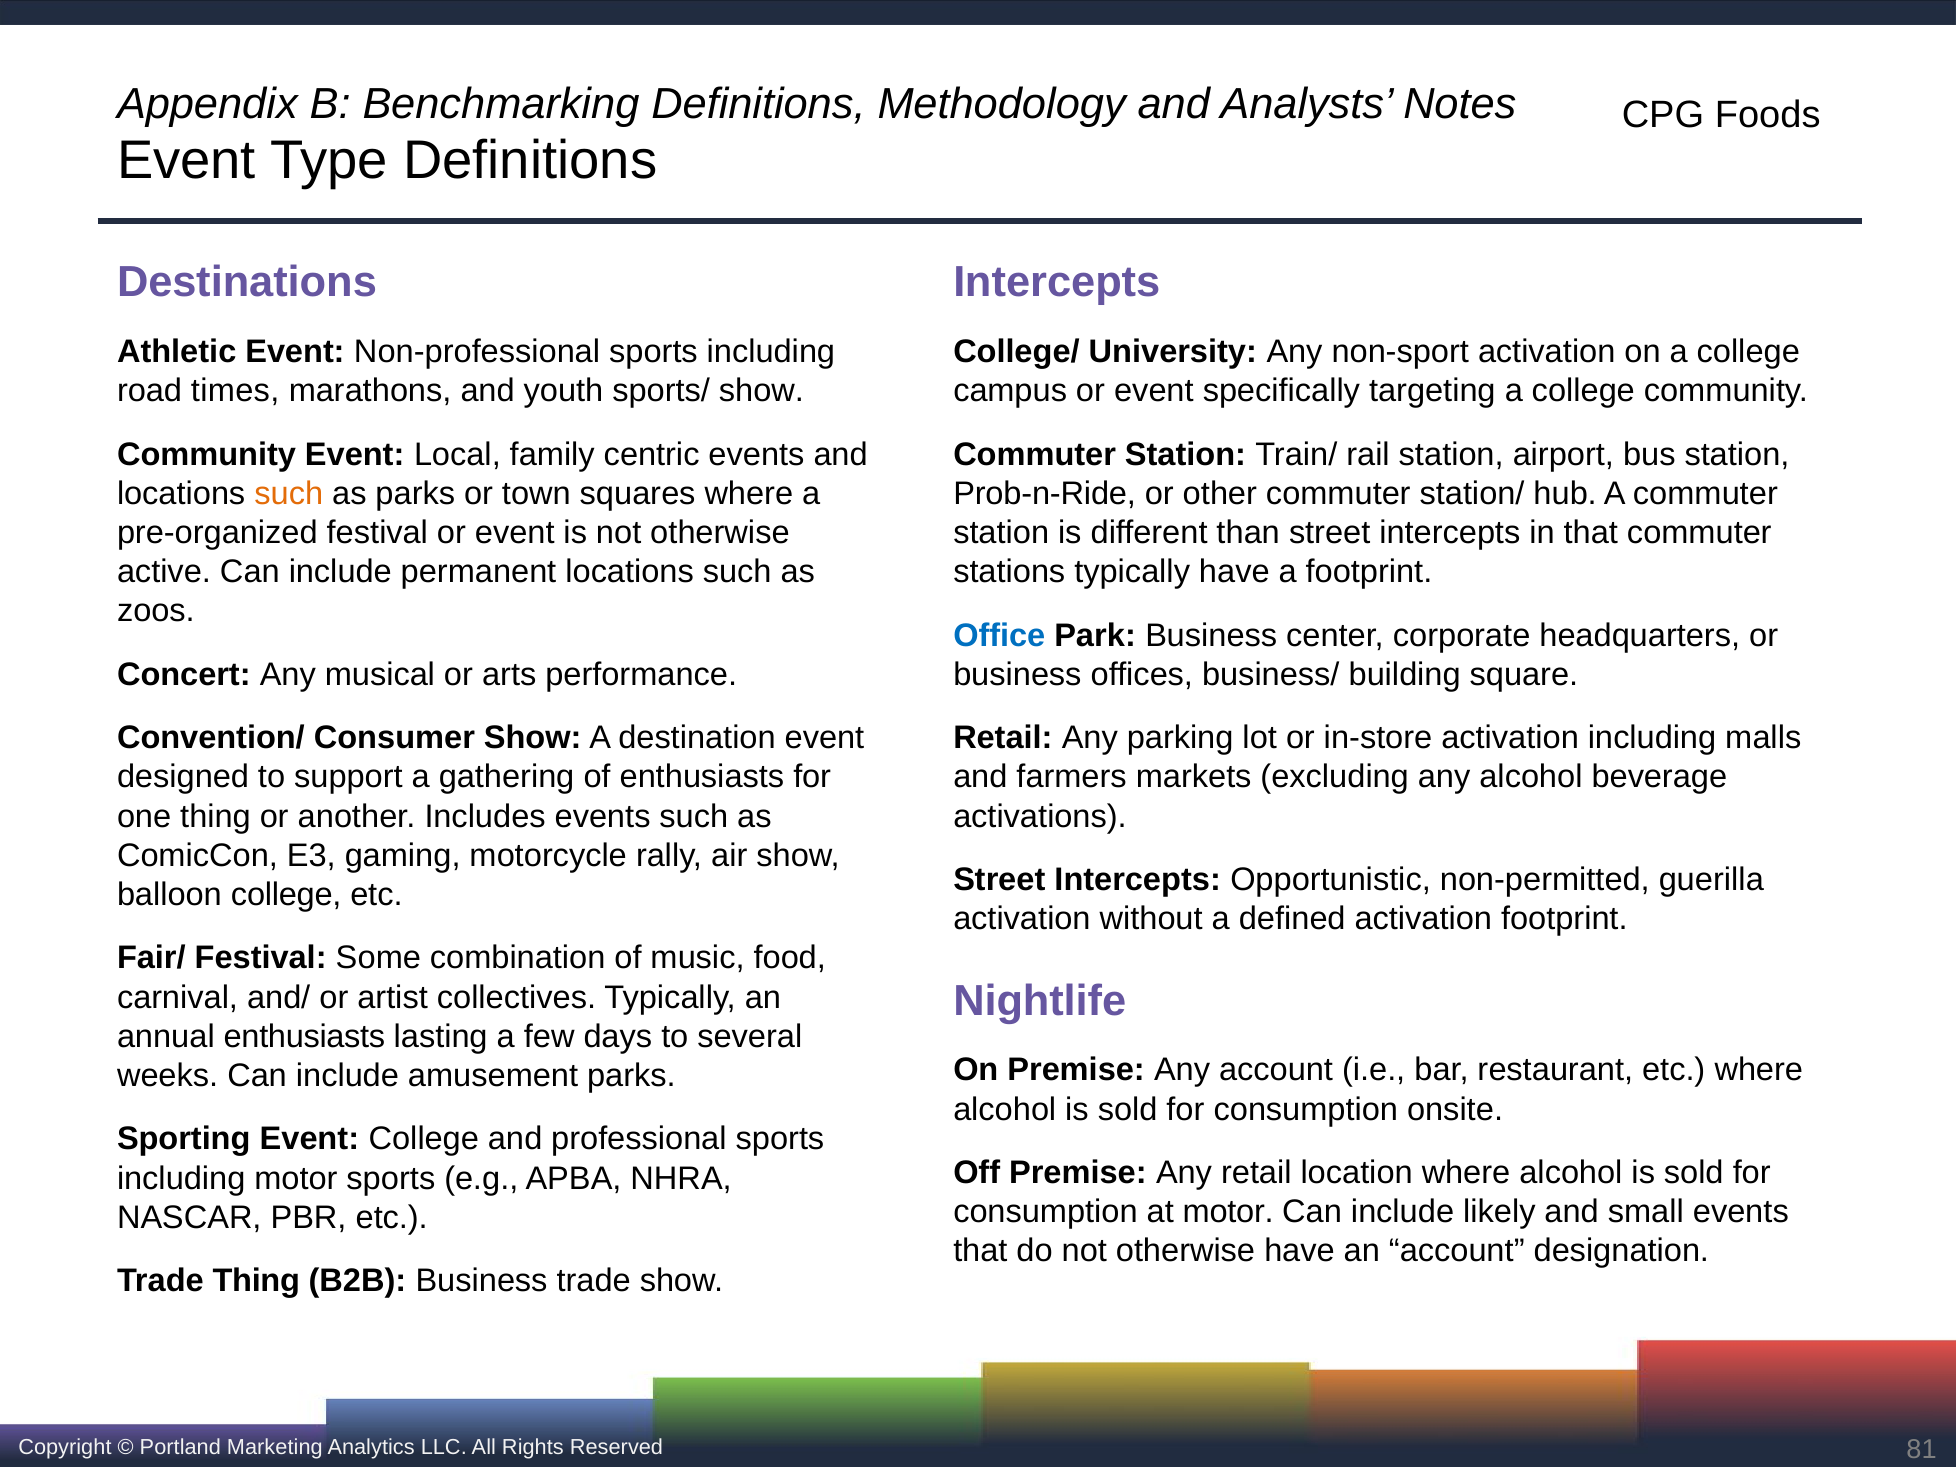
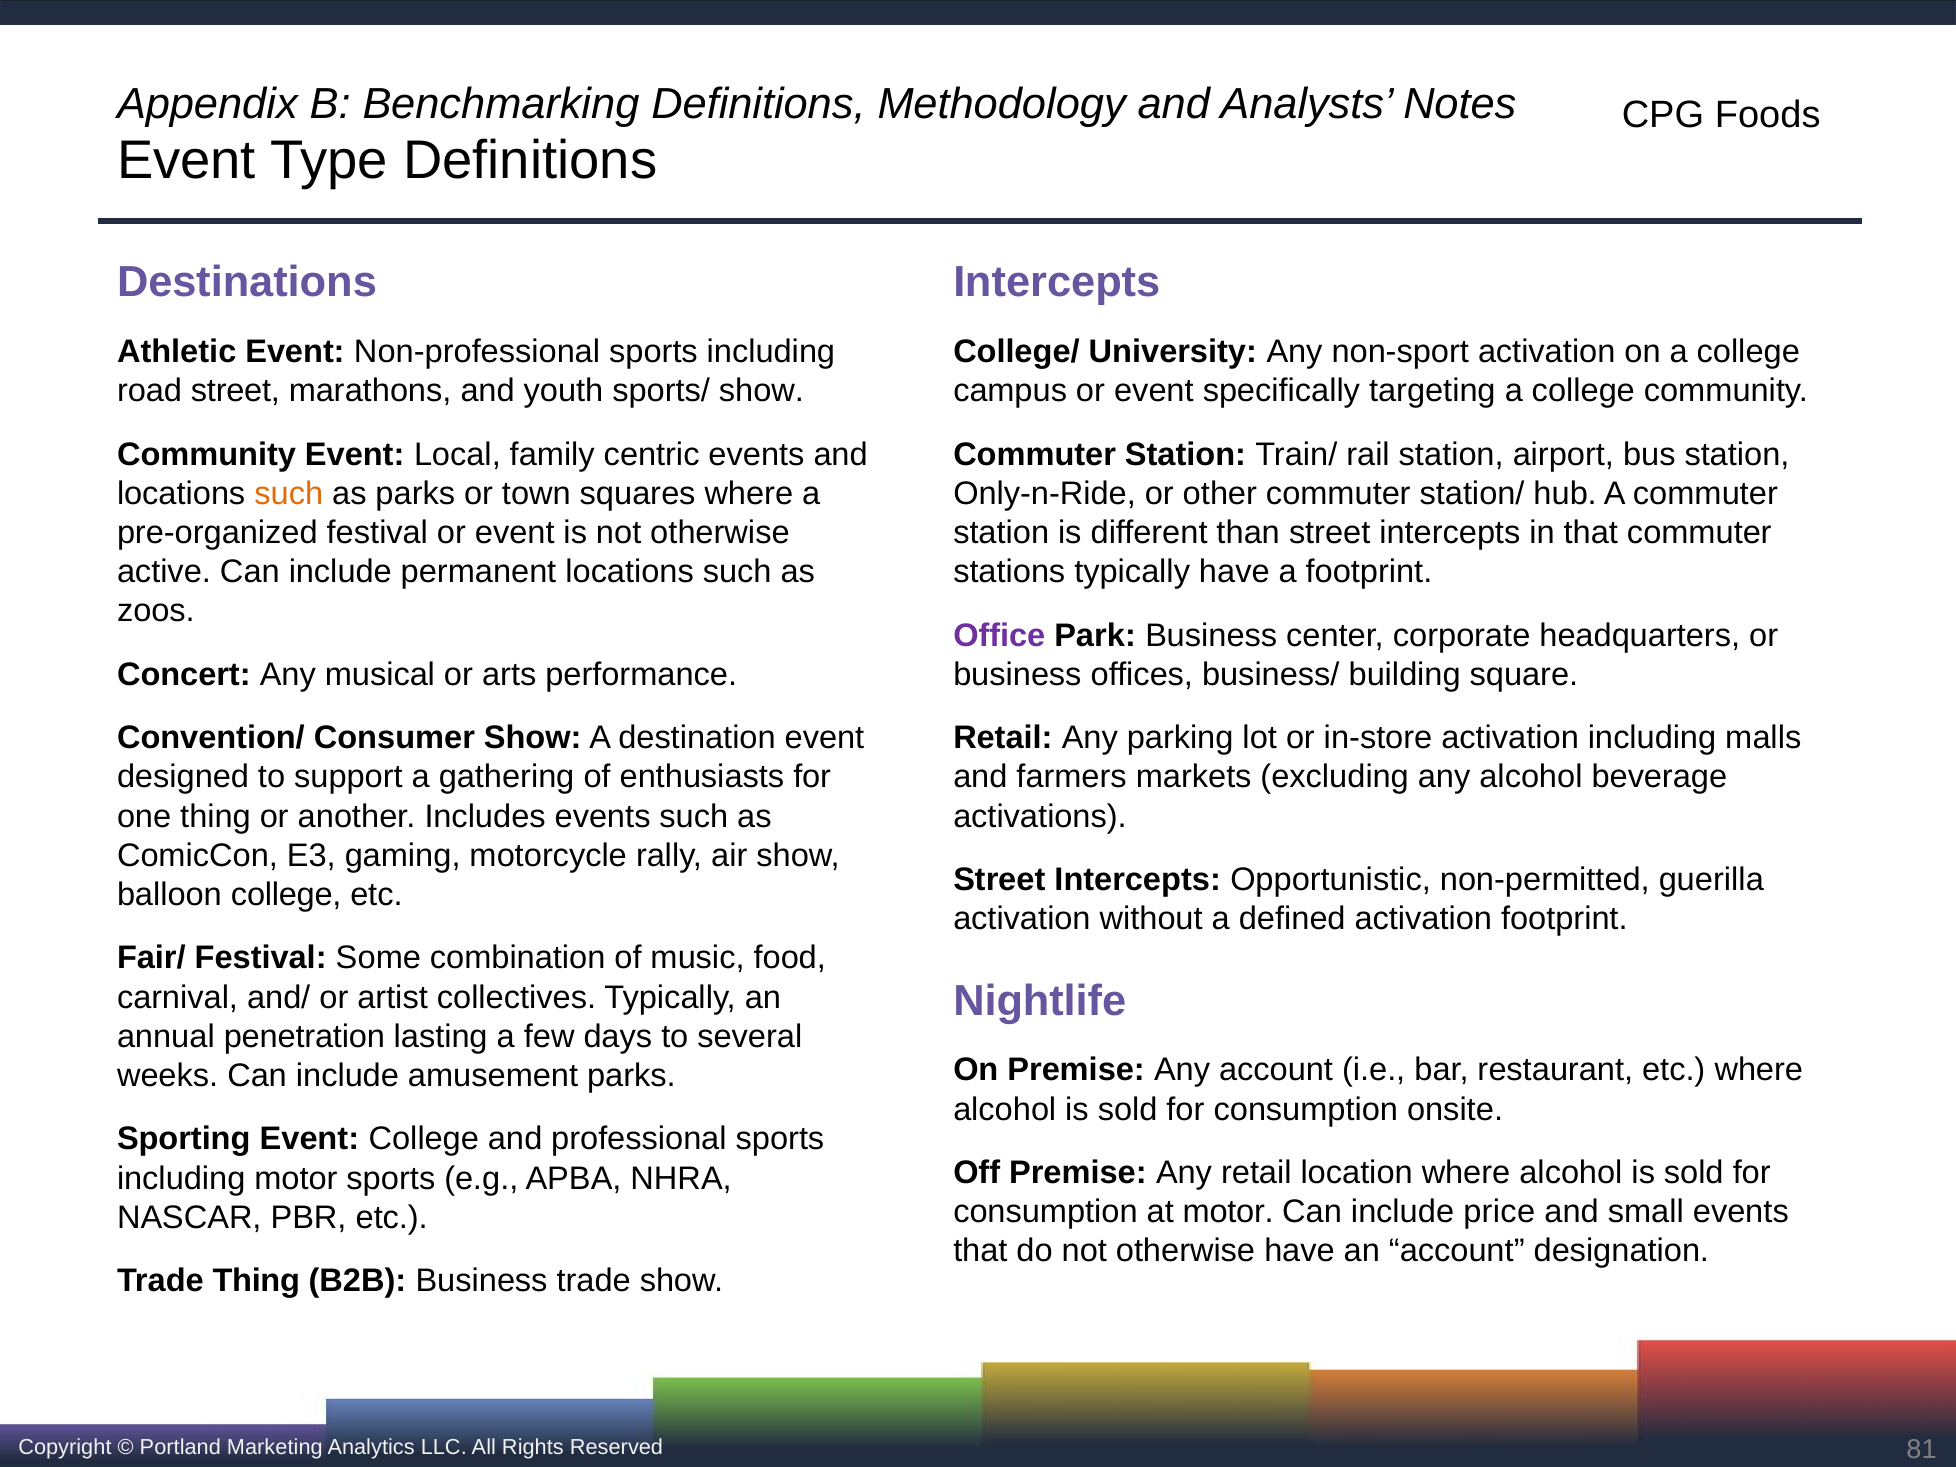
road times: times -> street (235, 391)
Prob-n-Ride: Prob-n-Ride -> Only-n-Ride (1045, 493)
Office colour: blue -> purple (999, 635)
annual enthusiasts: enthusiasts -> penetration (304, 1036)
likely: likely -> price (1499, 1212)
